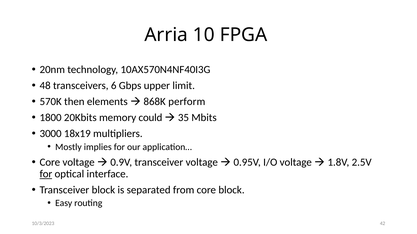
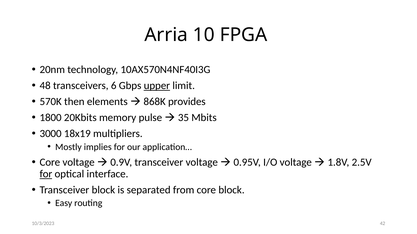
upper underline: none -> present (157, 86)
perform: perform -> provides (187, 102)
could: could -> pulse (150, 118)
